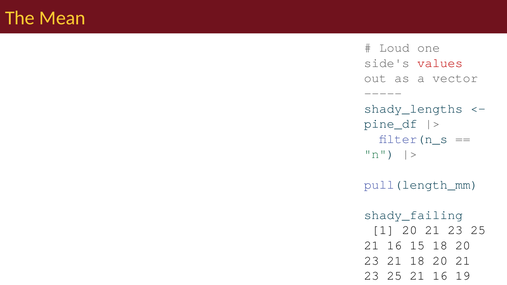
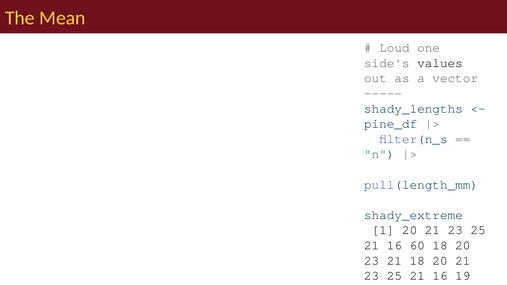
values colour: red -> black (440, 63)
shady_failing: shady_failing -> shady_extreme (413, 215)
15: 15 -> 60 (417, 246)
